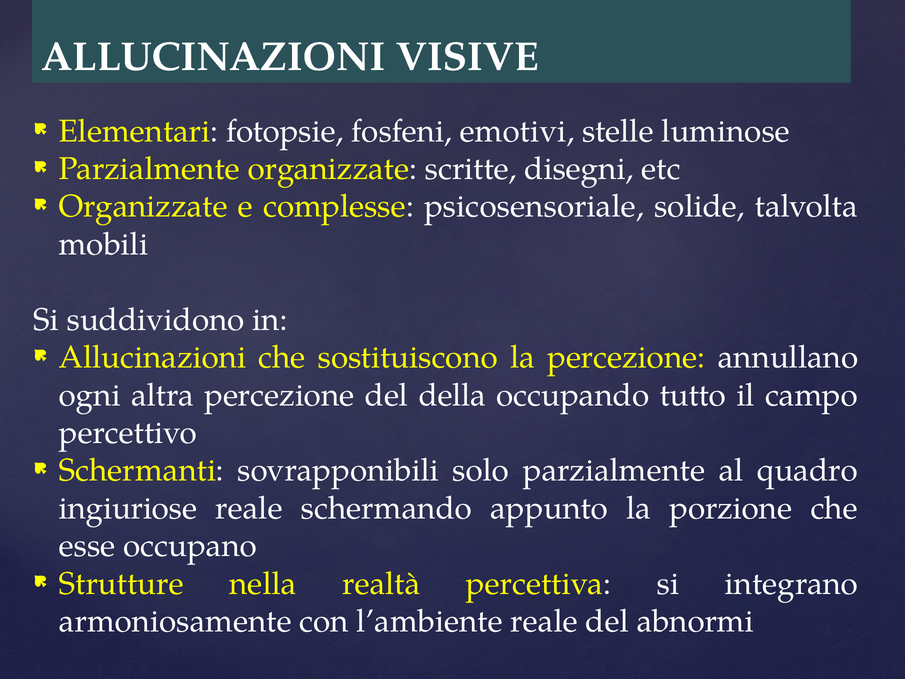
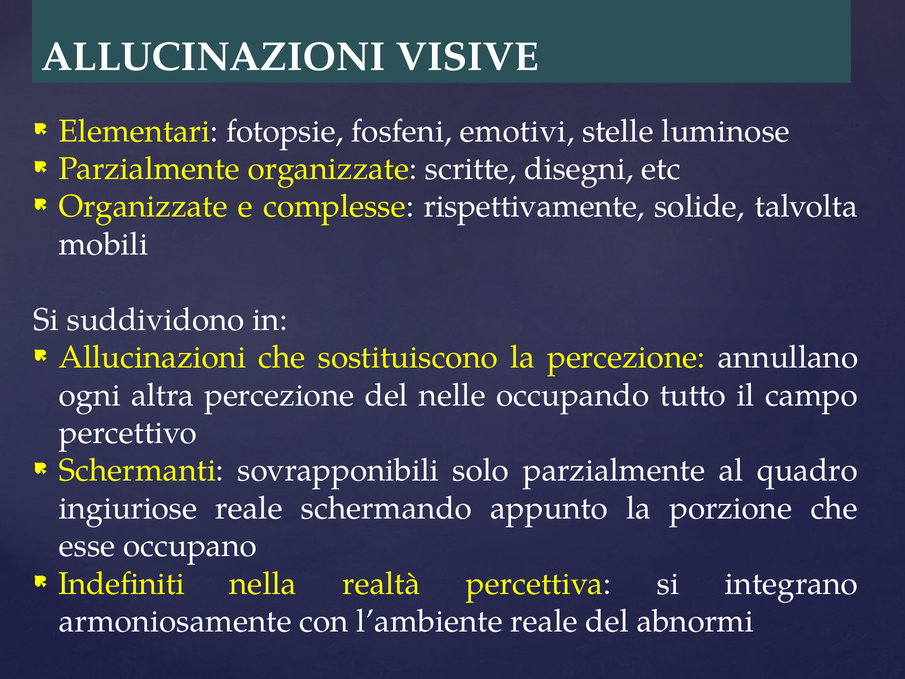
psicosensoriale: psicosensoriale -> rispettivamente (534, 207)
della: della -> nelle (452, 395)
Strutture: Strutture -> Indefiniti (121, 583)
